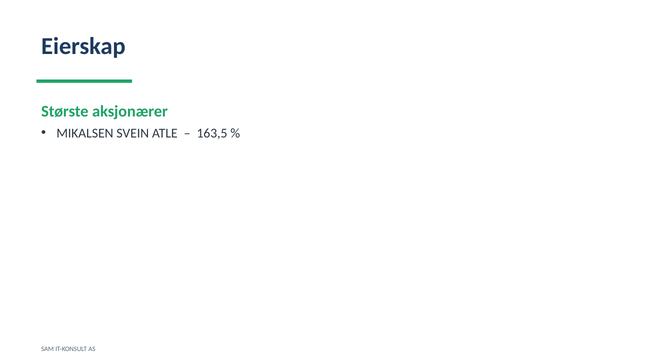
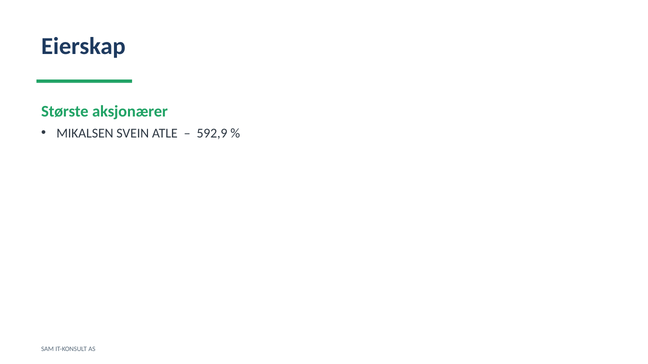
163,5: 163,5 -> 592,9 (212, 133)
